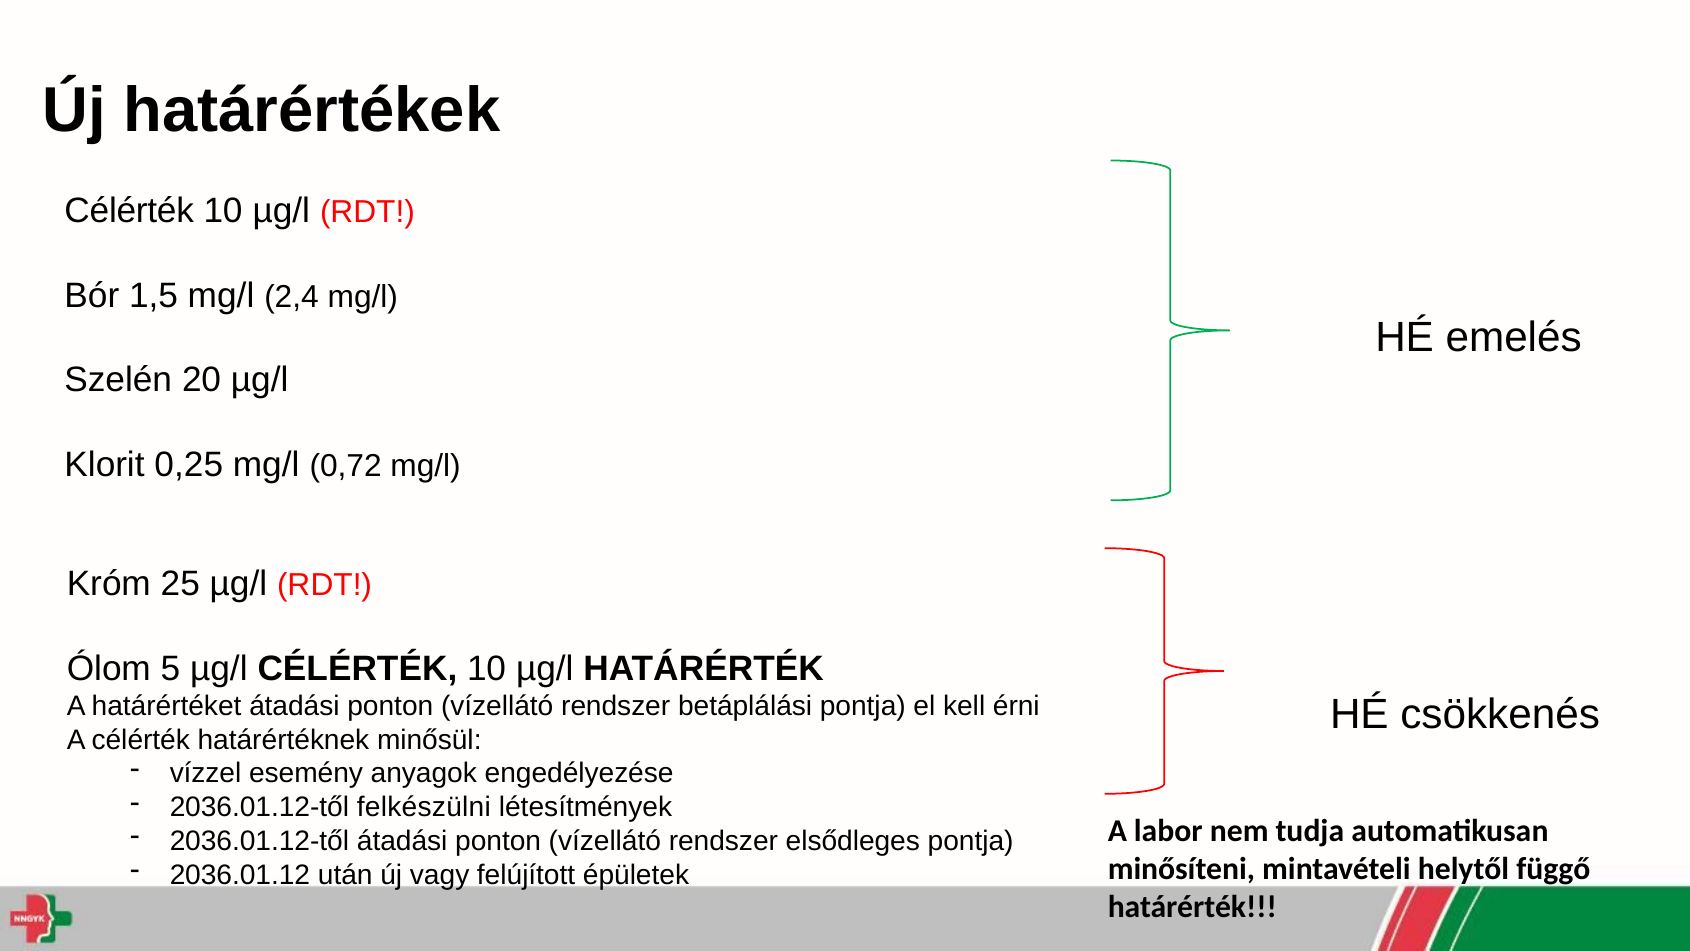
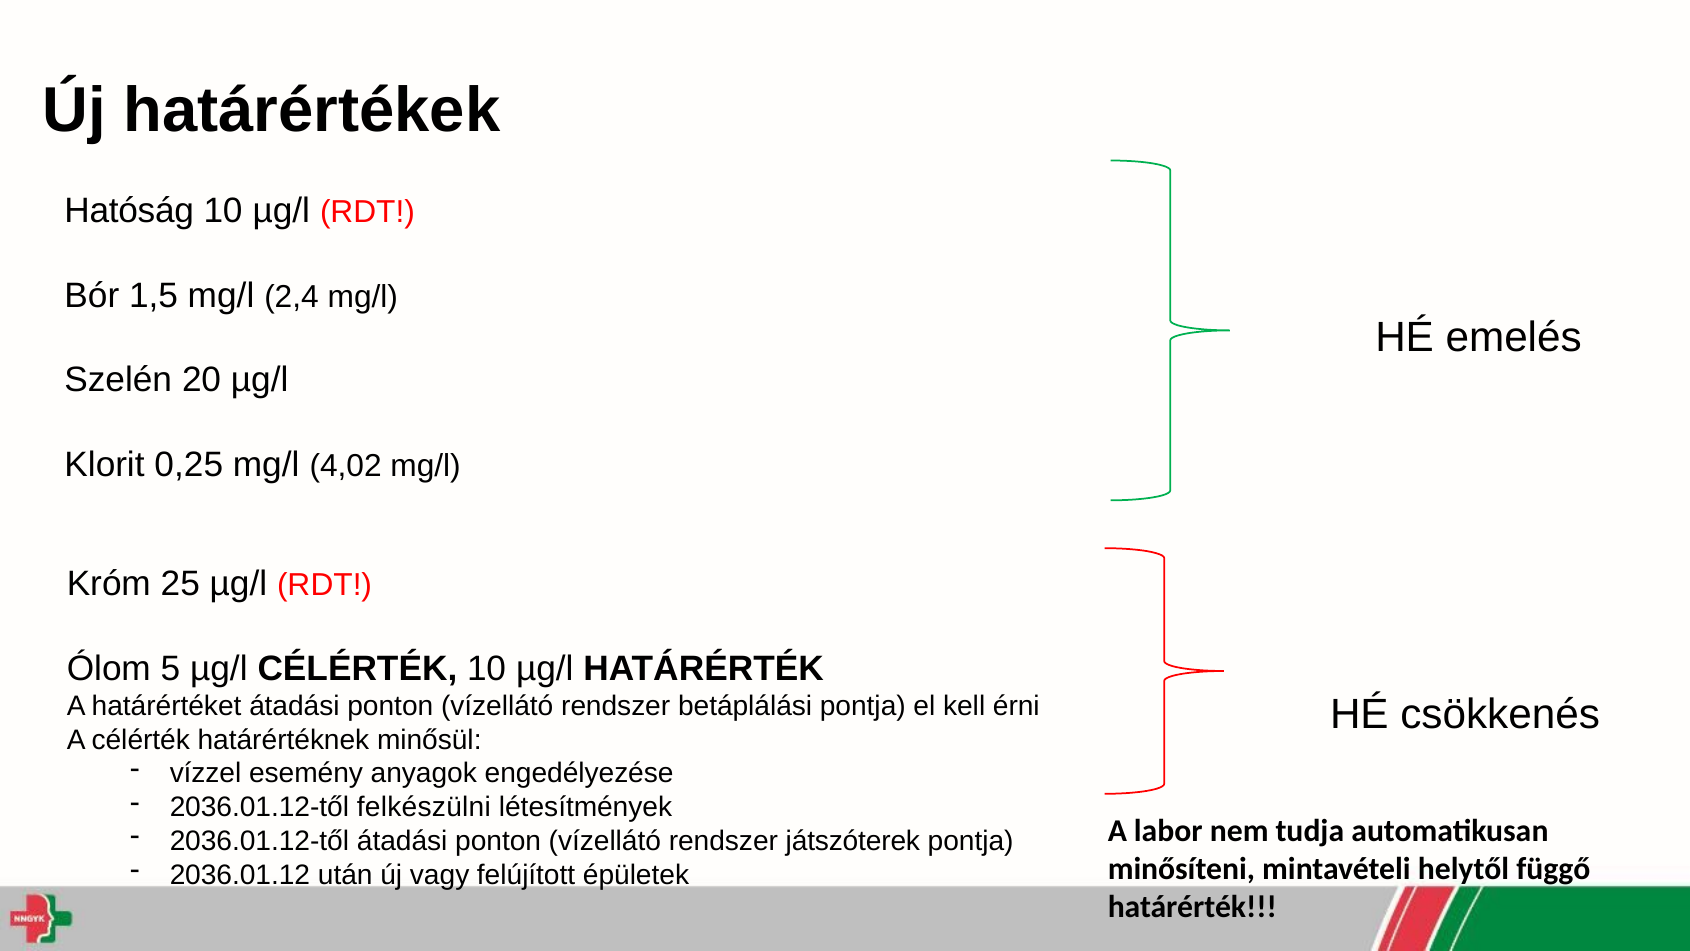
Célérték: Célérték -> Hatóság (129, 211)
0,72: 0,72 -> 4,02 (346, 466)
elsődleges: elsődleges -> játszóterek (853, 841)
